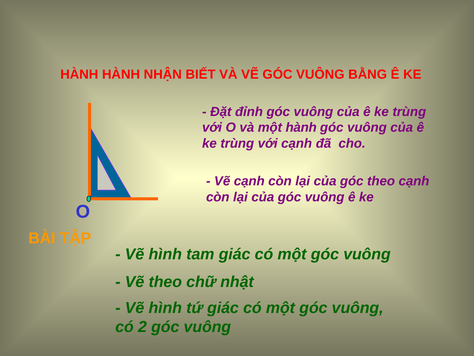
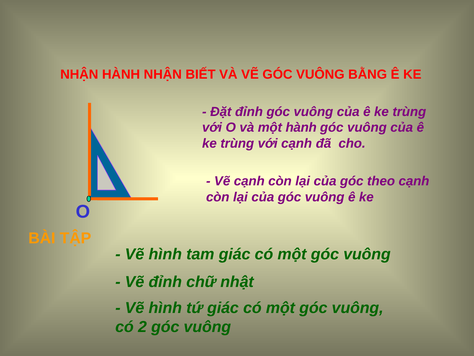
HÀNH: HÀNH -> NHẬN (79, 74)
Vẽ theo: theo -> đỉnh (165, 281)
